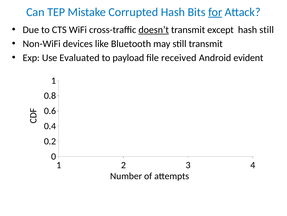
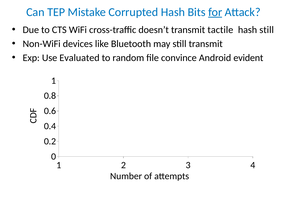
doesn’t underline: present -> none (154, 30)
except: except -> tactile (220, 30)
payload: payload -> random (128, 58)
received: received -> convince (179, 58)
